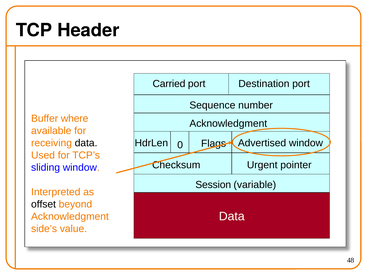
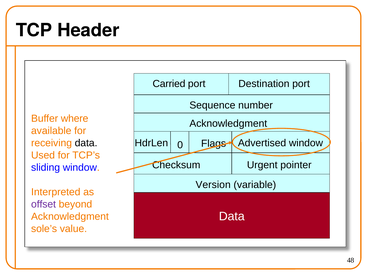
Session: Session -> Version (213, 185)
offset colour: black -> purple (44, 204)
side’s: side’s -> sole’s (44, 229)
